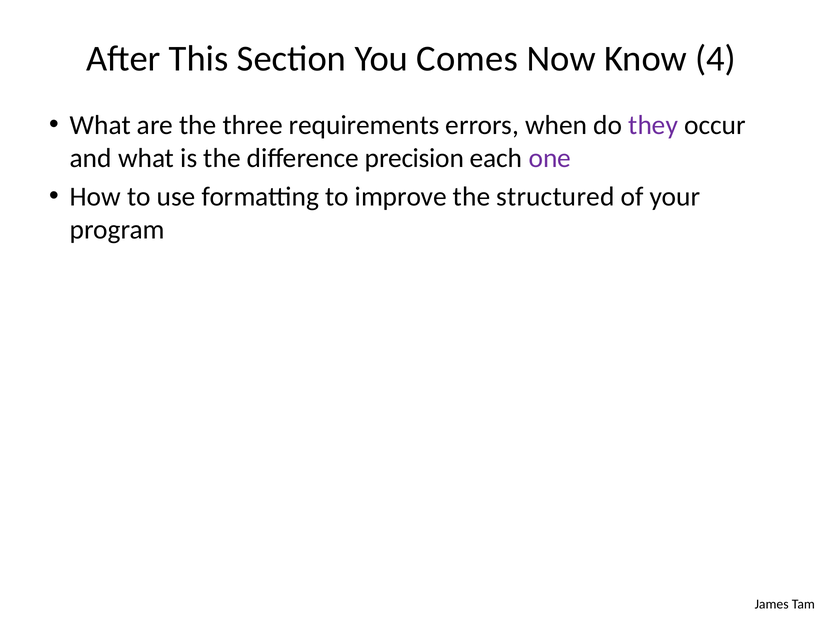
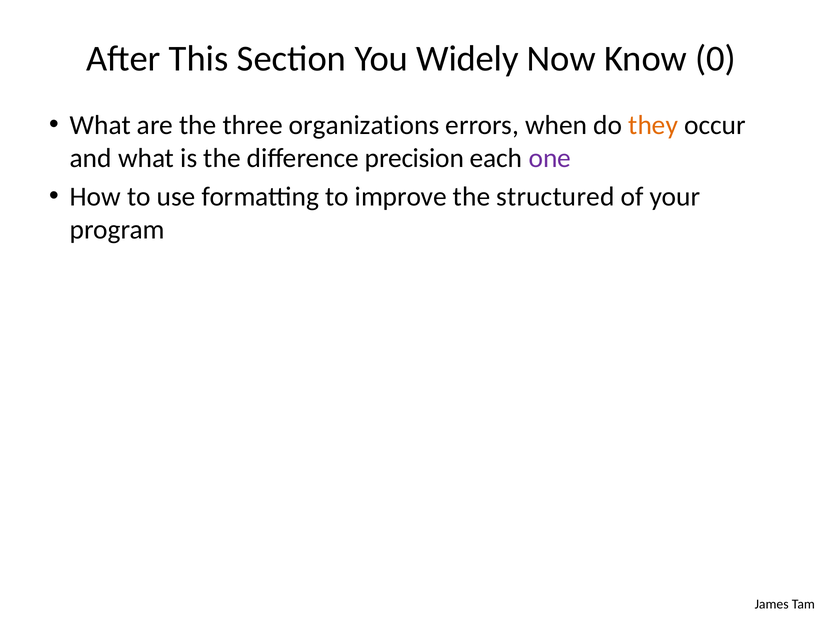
Comes: Comes -> Widely (468, 59)
4: 4 -> 0 (716, 59)
requirements: requirements -> organizations (364, 125)
they colour: purple -> orange (653, 125)
